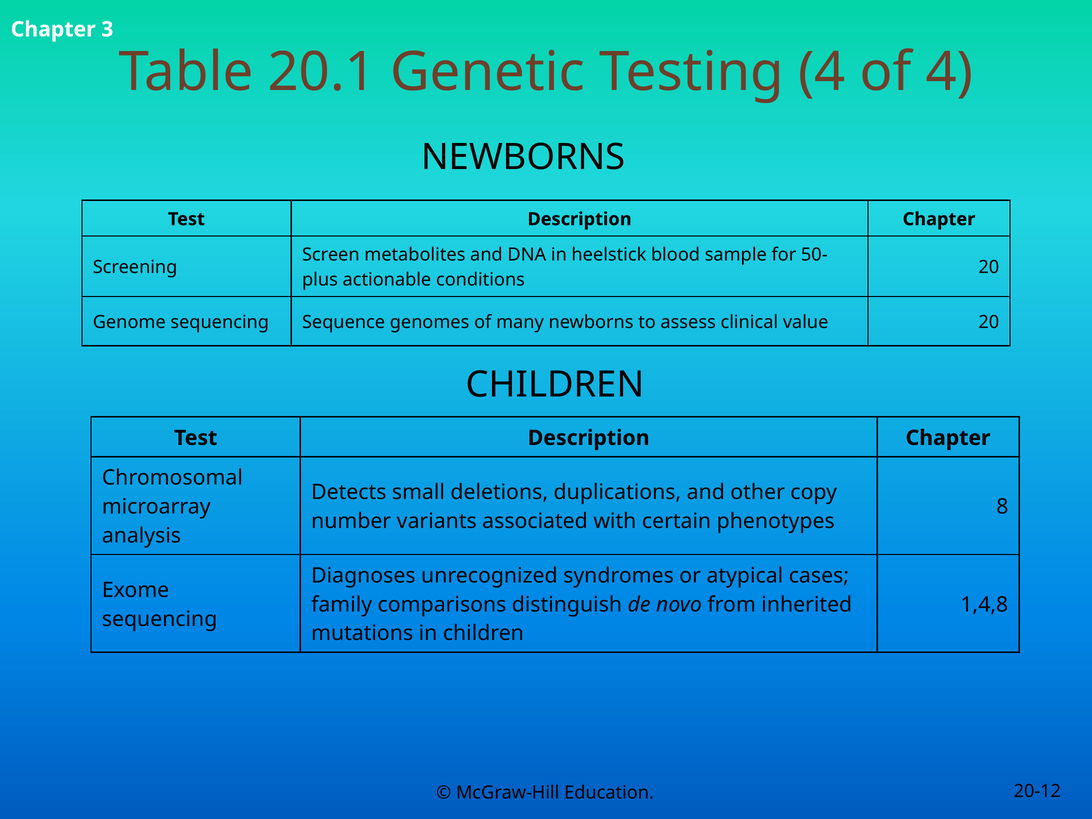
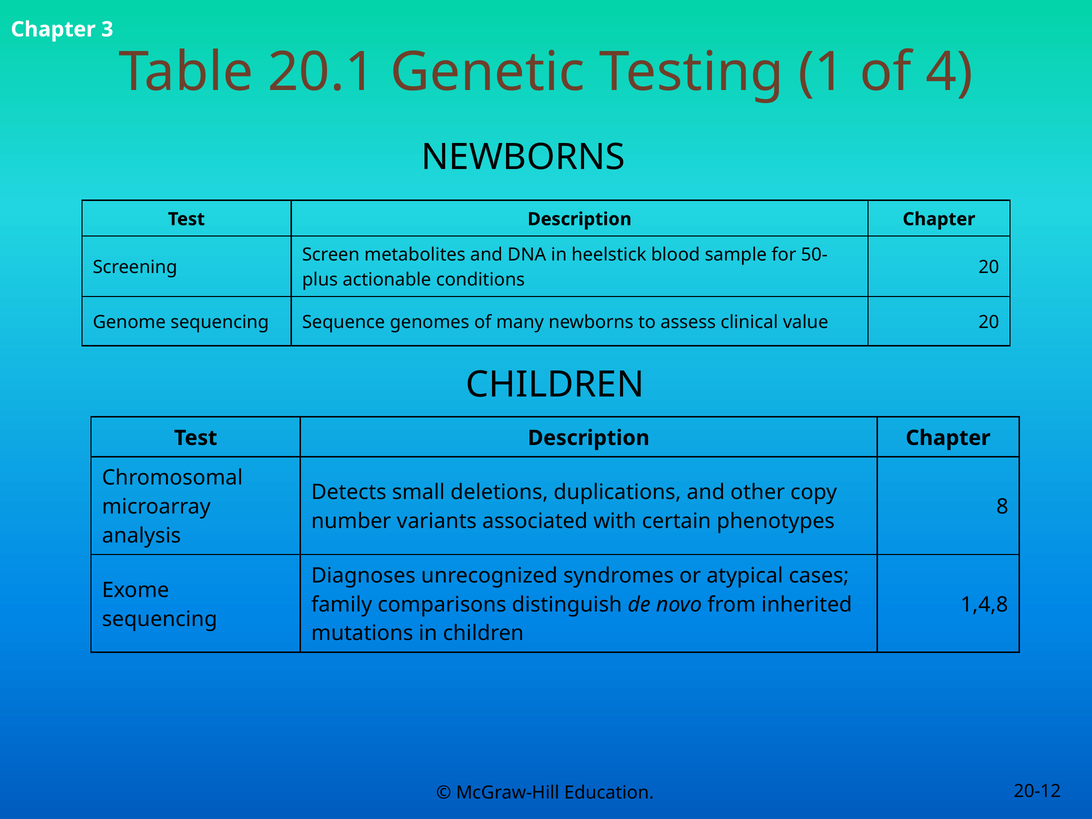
Testing 4: 4 -> 1 (822, 72)
